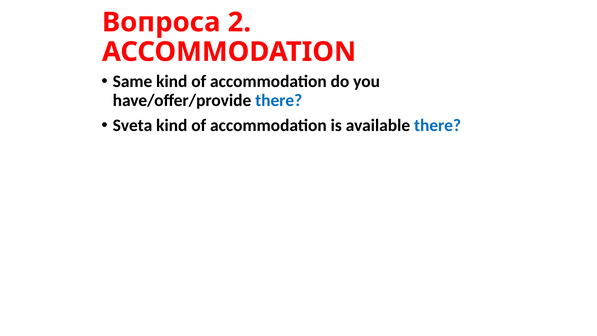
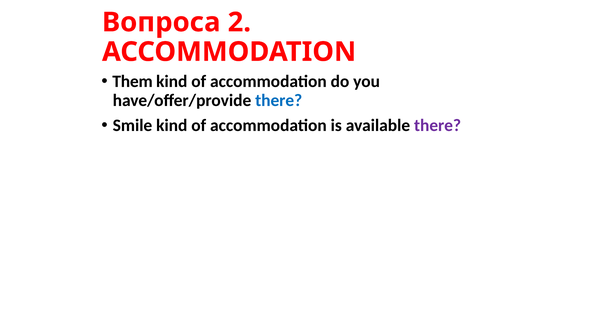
Same: Same -> Them (133, 81)
Sveta: Sveta -> Smile (132, 125)
there colour: blue -> purple (438, 125)
